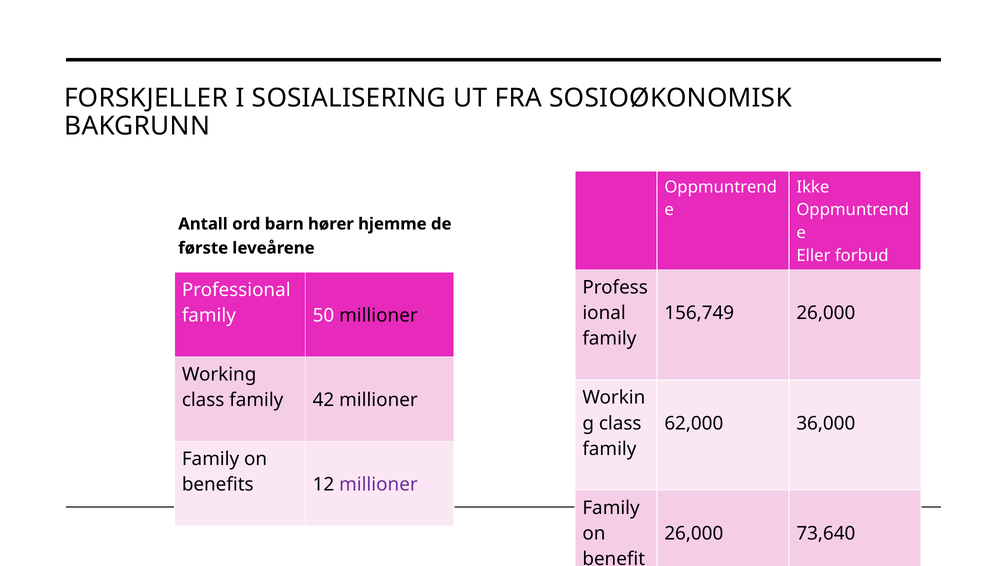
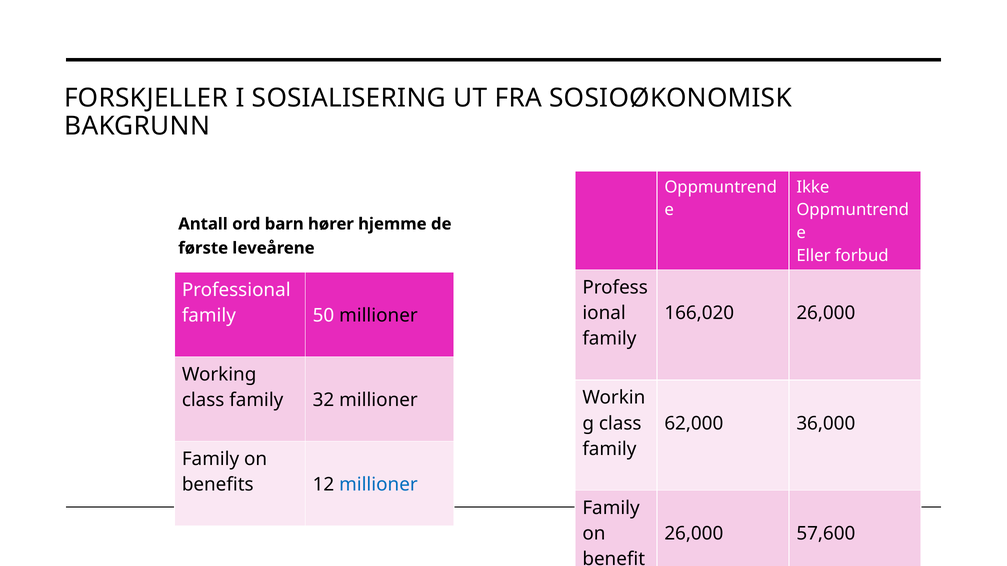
156,749: 156,749 -> 166,020 (699, 313)
42: 42 -> 32 (323, 400)
millioner colour: purple -> blue (378, 485)
73,640: 73,640 -> 57,600 (826, 534)
